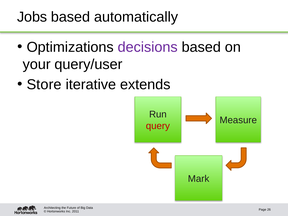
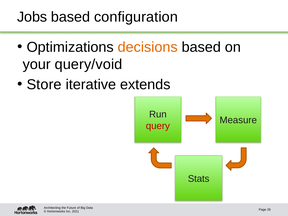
automatically: automatically -> configuration (136, 17)
decisions colour: purple -> orange (148, 47)
query/user: query/user -> query/void (89, 64)
Mark: Mark -> Stats (199, 179)
